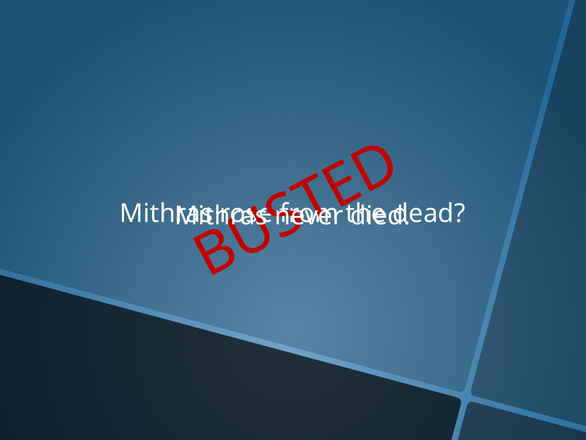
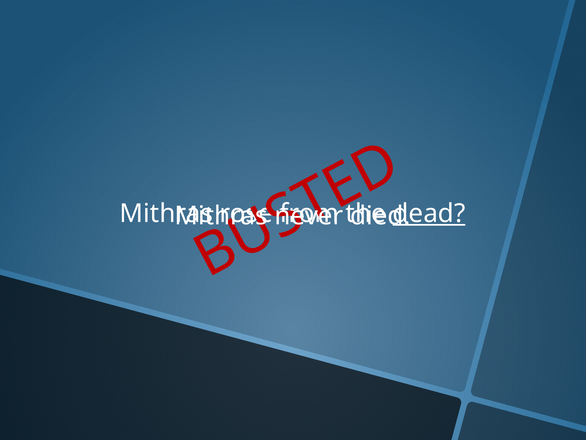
dead underline: none -> present (429, 213)
